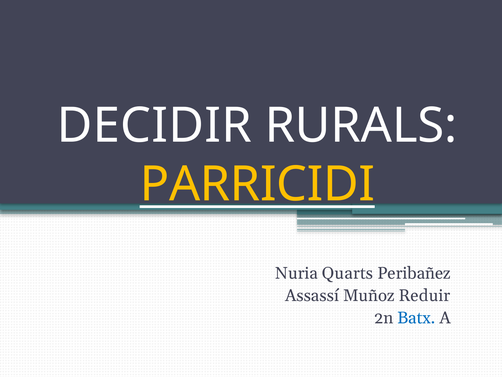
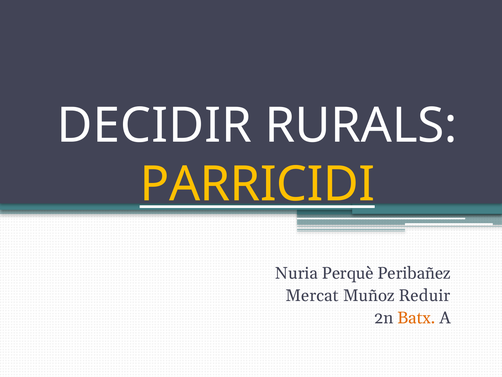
Quarts: Quarts -> Perquè (348, 273)
Assassí: Assassí -> Mercat (312, 295)
Batx colour: blue -> orange (416, 317)
